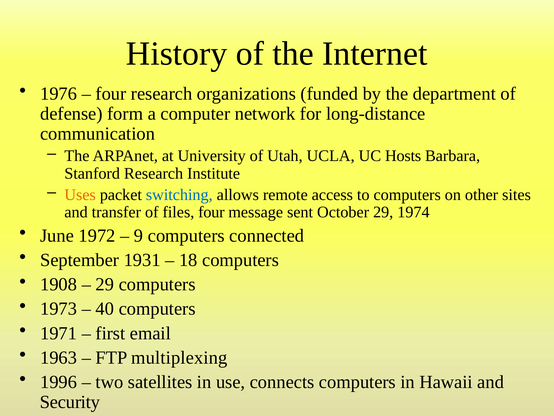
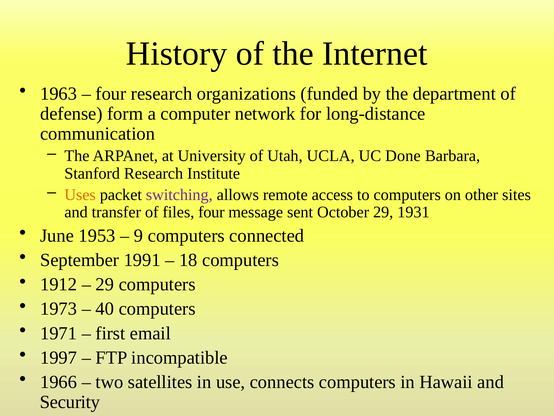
1976: 1976 -> 1963 (59, 94)
Hosts: Hosts -> Done (403, 156)
switching colour: blue -> purple (179, 195)
1974: 1974 -> 1931 (413, 212)
1972: 1972 -> 1953 (97, 235)
1931: 1931 -> 1991 (142, 260)
1908: 1908 -> 1912 (59, 284)
1963: 1963 -> 1997 (59, 357)
multiplexing: multiplexing -> incompatible (180, 357)
1996: 1996 -> 1966 (59, 382)
